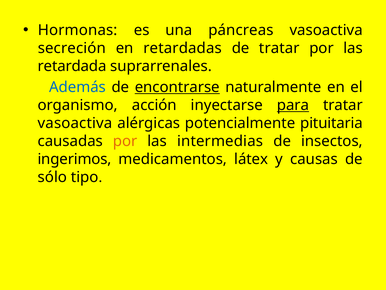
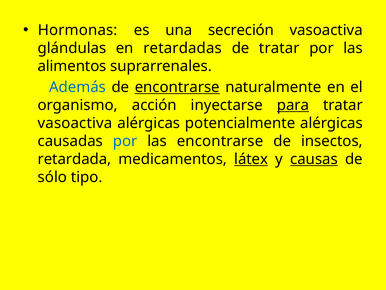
páncreas: páncreas -> secreción (241, 30)
secreción: secreción -> glándulas (72, 48)
retardada: retardada -> alimentos (72, 66)
potencialmente pituitaria: pituitaria -> alérgicas (331, 123)
por colour: orange -> blue (125, 141)
las intermedias: intermedias -> encontrarse (220, 141)
ingerimos: ingerimos -> retardada (74, 159)
látex underline: none -> present (251, 159)
causas underline: none -> present (314, 159)
